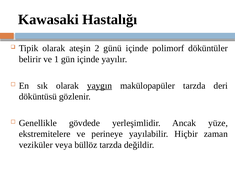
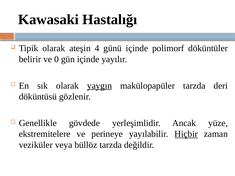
2: 2 -> 4 (97, 48)
1: 1 -> 0 (57, 59)
Hiçbir underline: none -> present (186, 134)
